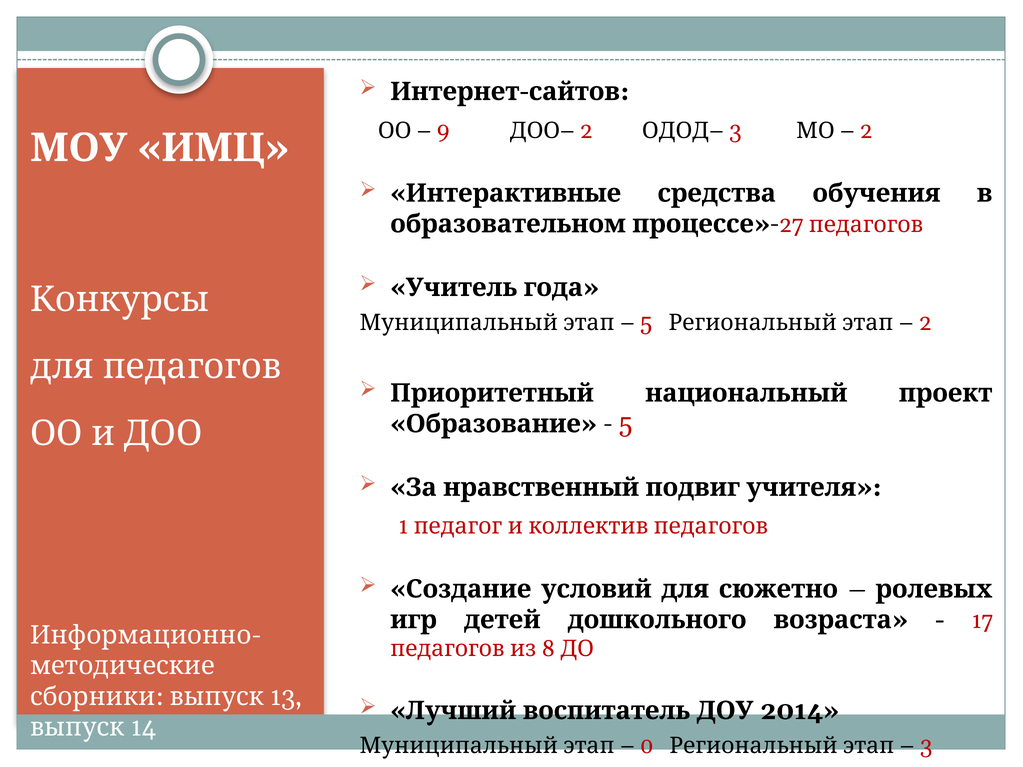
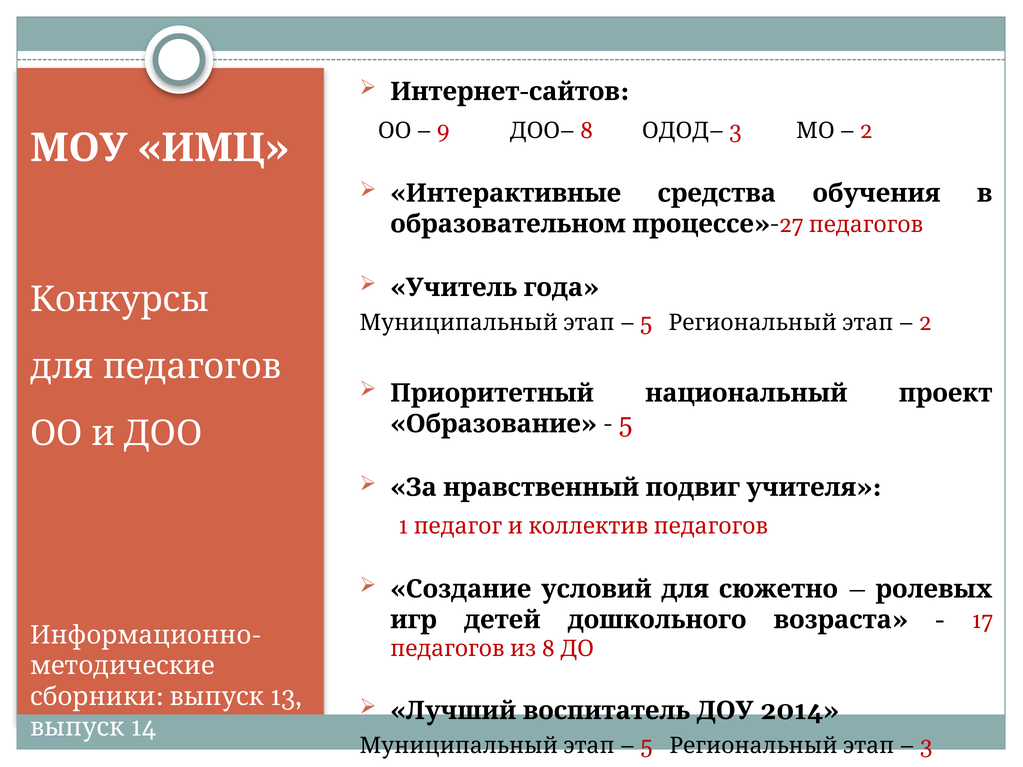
ДОО 2: 2 -> 8 (587, 131)
0: 0 -> 5 (647, 746)
